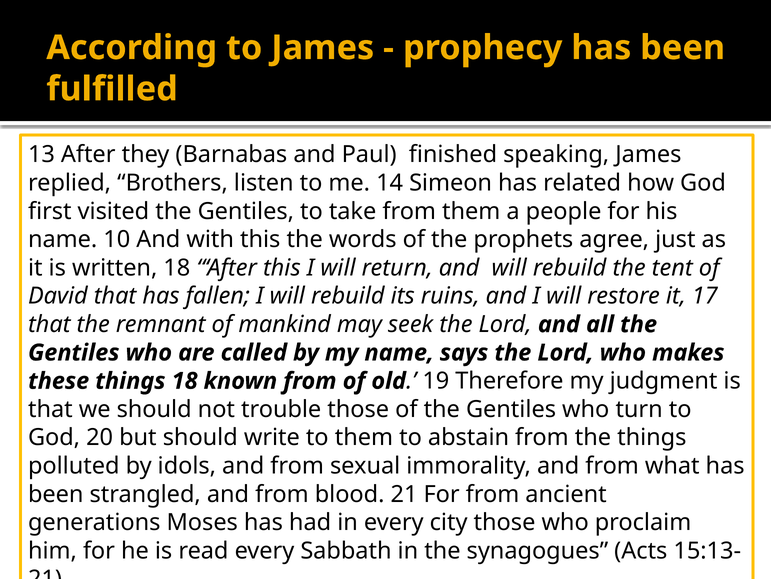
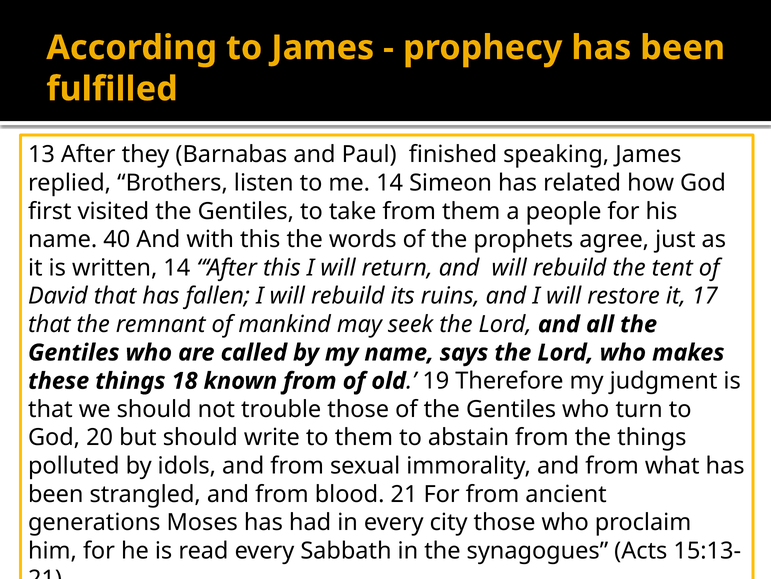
10: 10 -> 40 (117, 239)
written 18: 18 -> 14 (177, 268)
